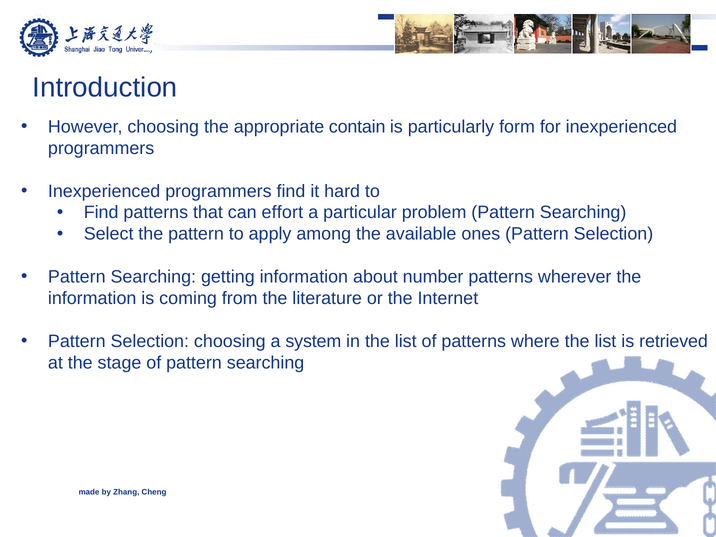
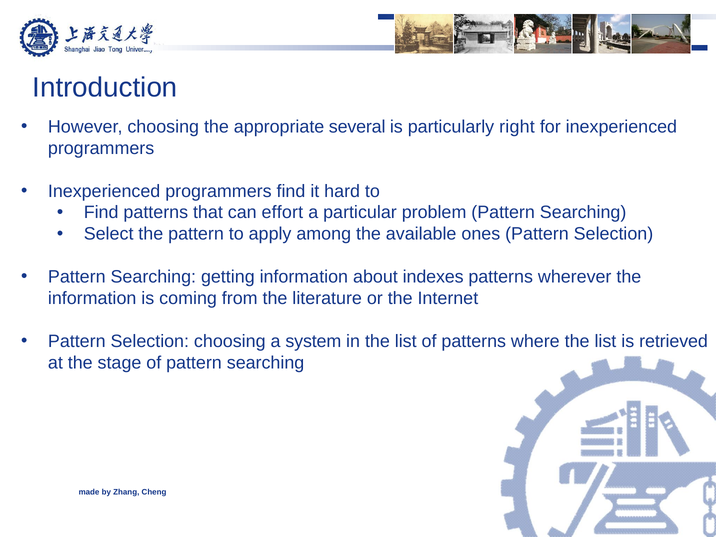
contain: contain -> several (357, 127)
form: form -> right (517, 127)
number: number -> indexes (433, 277)
